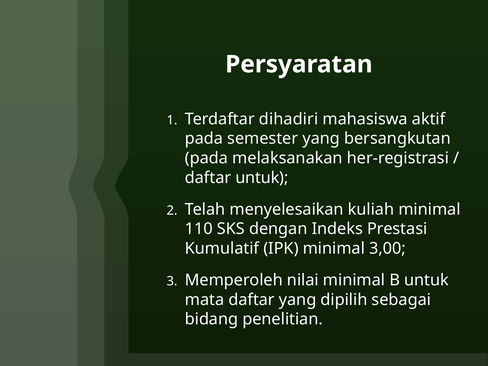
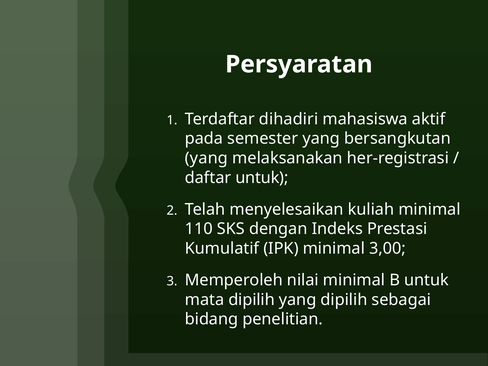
pada: pada -> yang (206, 158)
mata daftar: daftar -> dipilih (252, 300)
